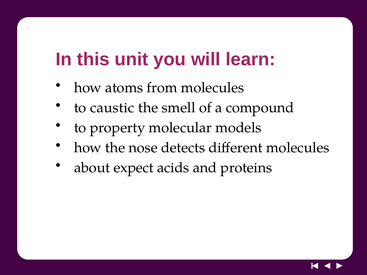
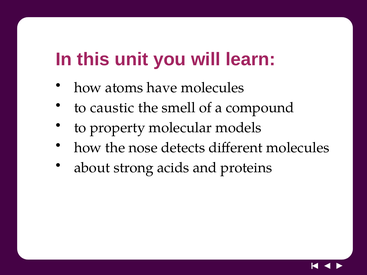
from: from -> have (162, 88)
expect: expect -> strong (134, 168)
